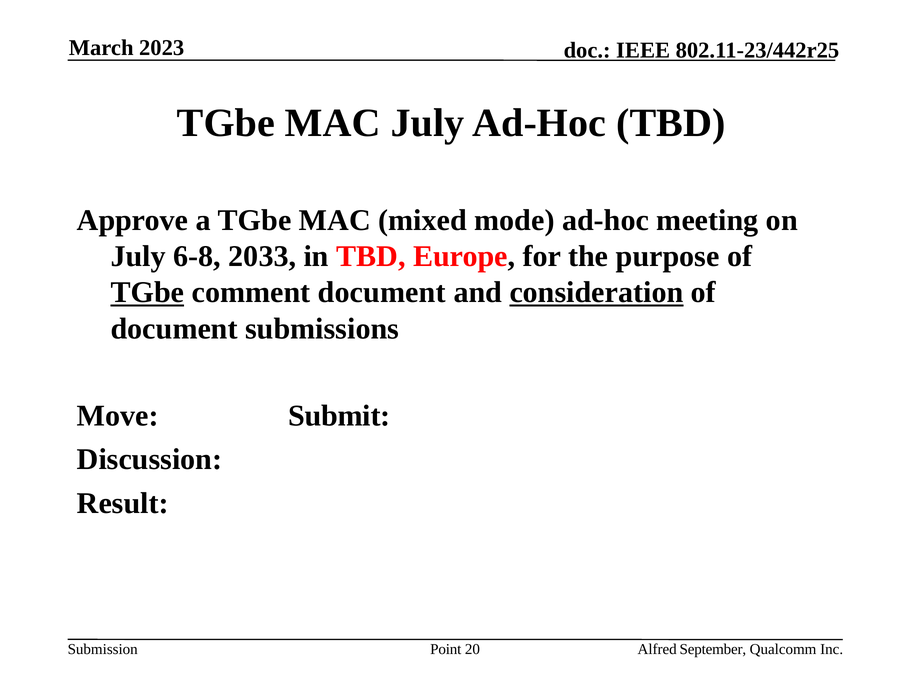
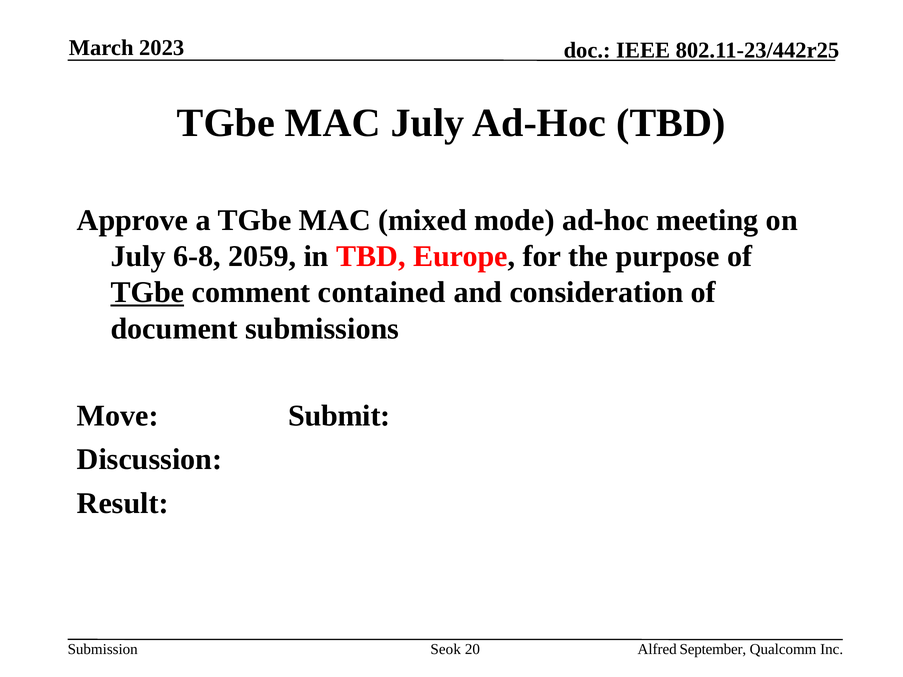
2033: 2033 -> 2059 (262, 256)
comment document: document -> contained (382, 293)
consideration underline: present -> none (596, 293)
Point: Point -> Seok (446, 650)
